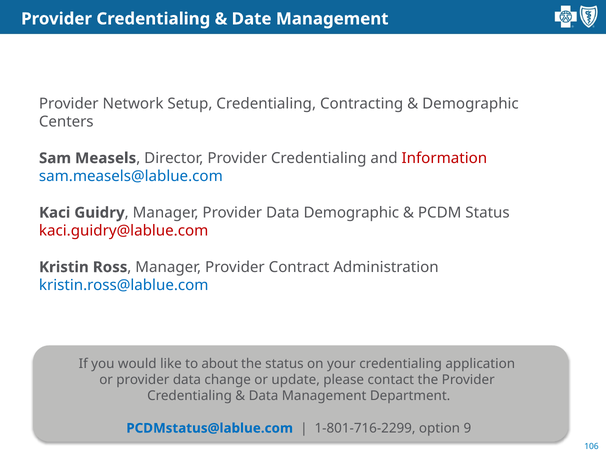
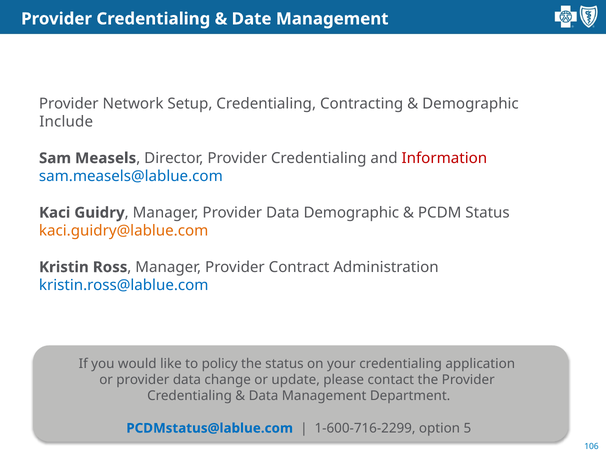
Centers: Centers -> Include (66, 122)
kaci.guidry@lablue.com colour: red -> orange (124, 231)
about: about -> policy (220, 364)
1-801-716-2299: 1-801-716-2299 -> 1-600-716-2299 (365, 429)
9: 9 -> 5 (467, 429)
